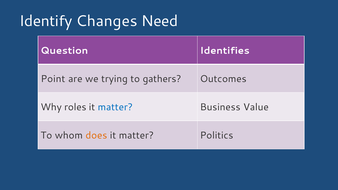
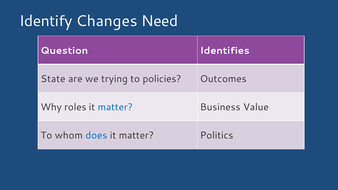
Point: Point -> State (53, 79)
gathers: gathers -> policies (162, 79)
does colour: orange -> blue (96, 136)
